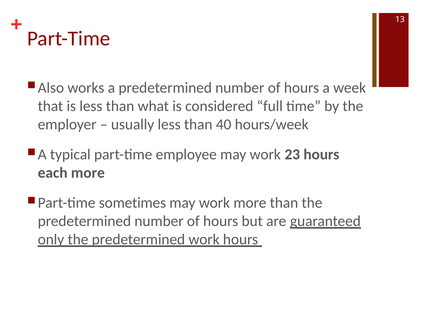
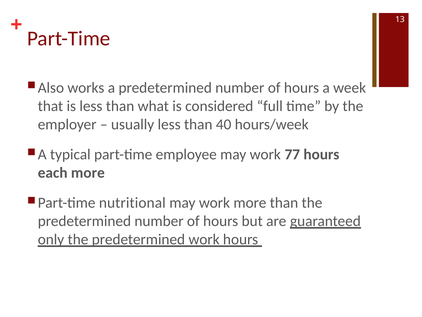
23: 23 -> 77 (292, 154)
sometimes: sometimes -> nutritional (132, 203)
